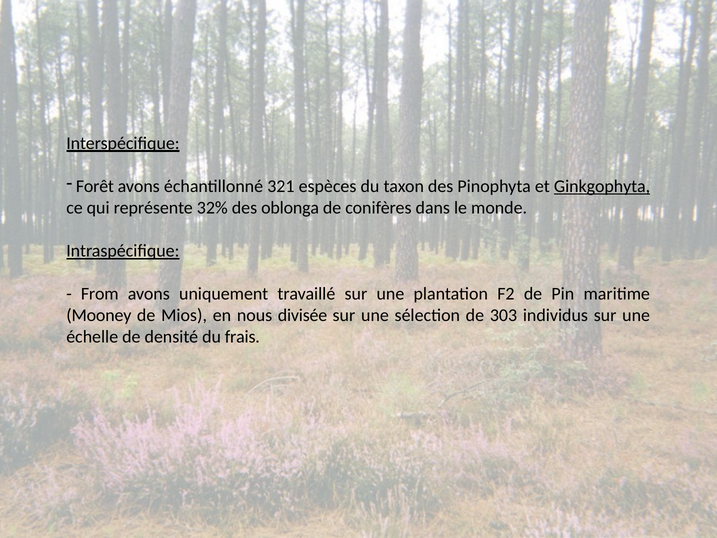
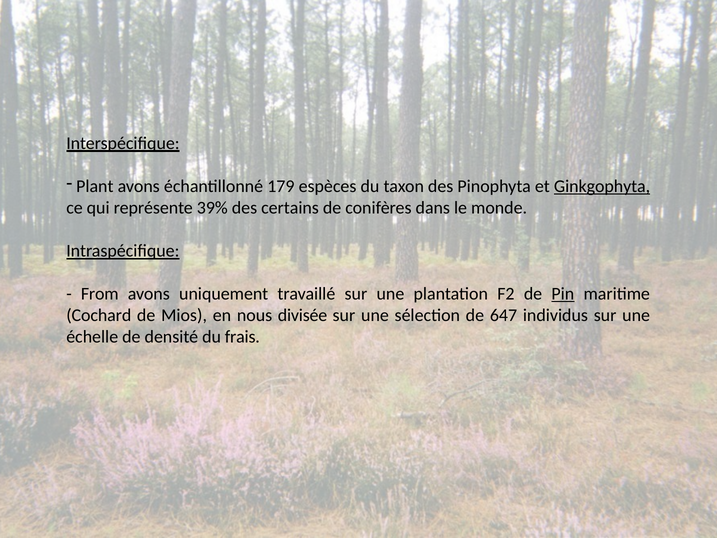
Forêt: Forêt -> Plant (95, 186)
321: 321 -> 179 (281, 186)
32%: 32% -> 39% (212, 208)
oblonga: oblonga -> certains (290, 208)
Pin underline: none -> present (563, 294)
Mooney: Mooney -> Cochard (99, 315)
303: 303 -> 647 (504, 315)
